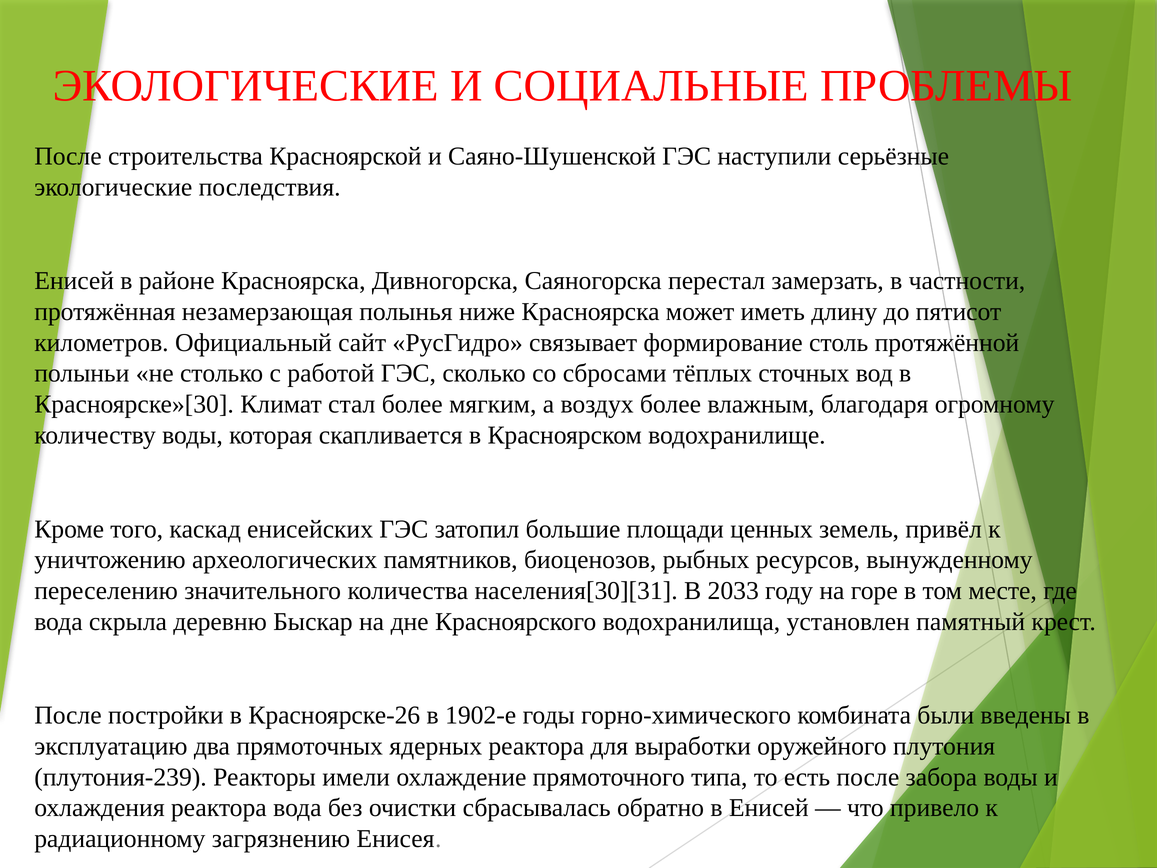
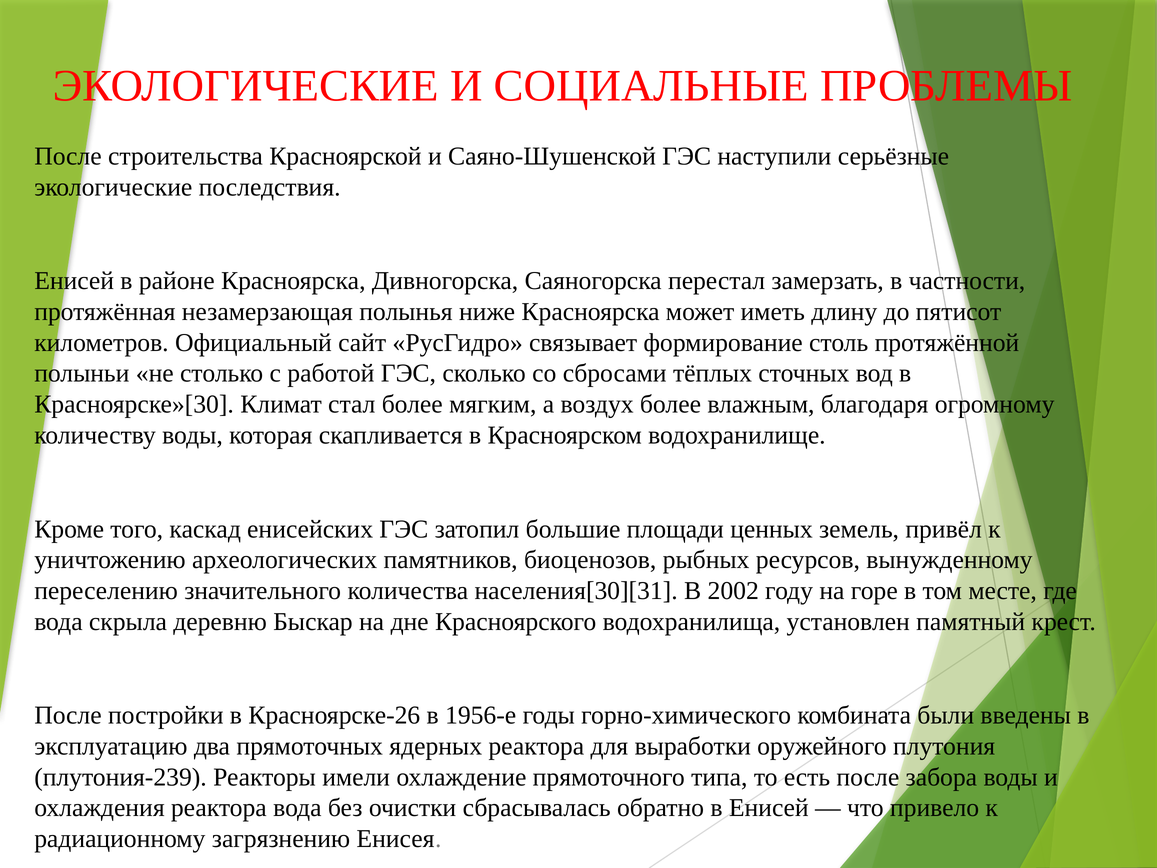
2033: 2033 -> 2002 (733, 591)
1902-е: 1902-е -> 1956-е (481, 715)
